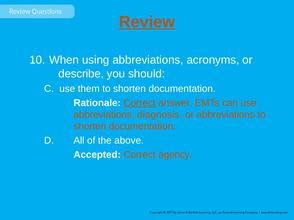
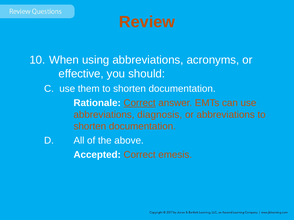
Review underline: present -> none (147, 22)
describe: describe -> effective (81, 74)
agency: agency -> emesis (175, 155)
